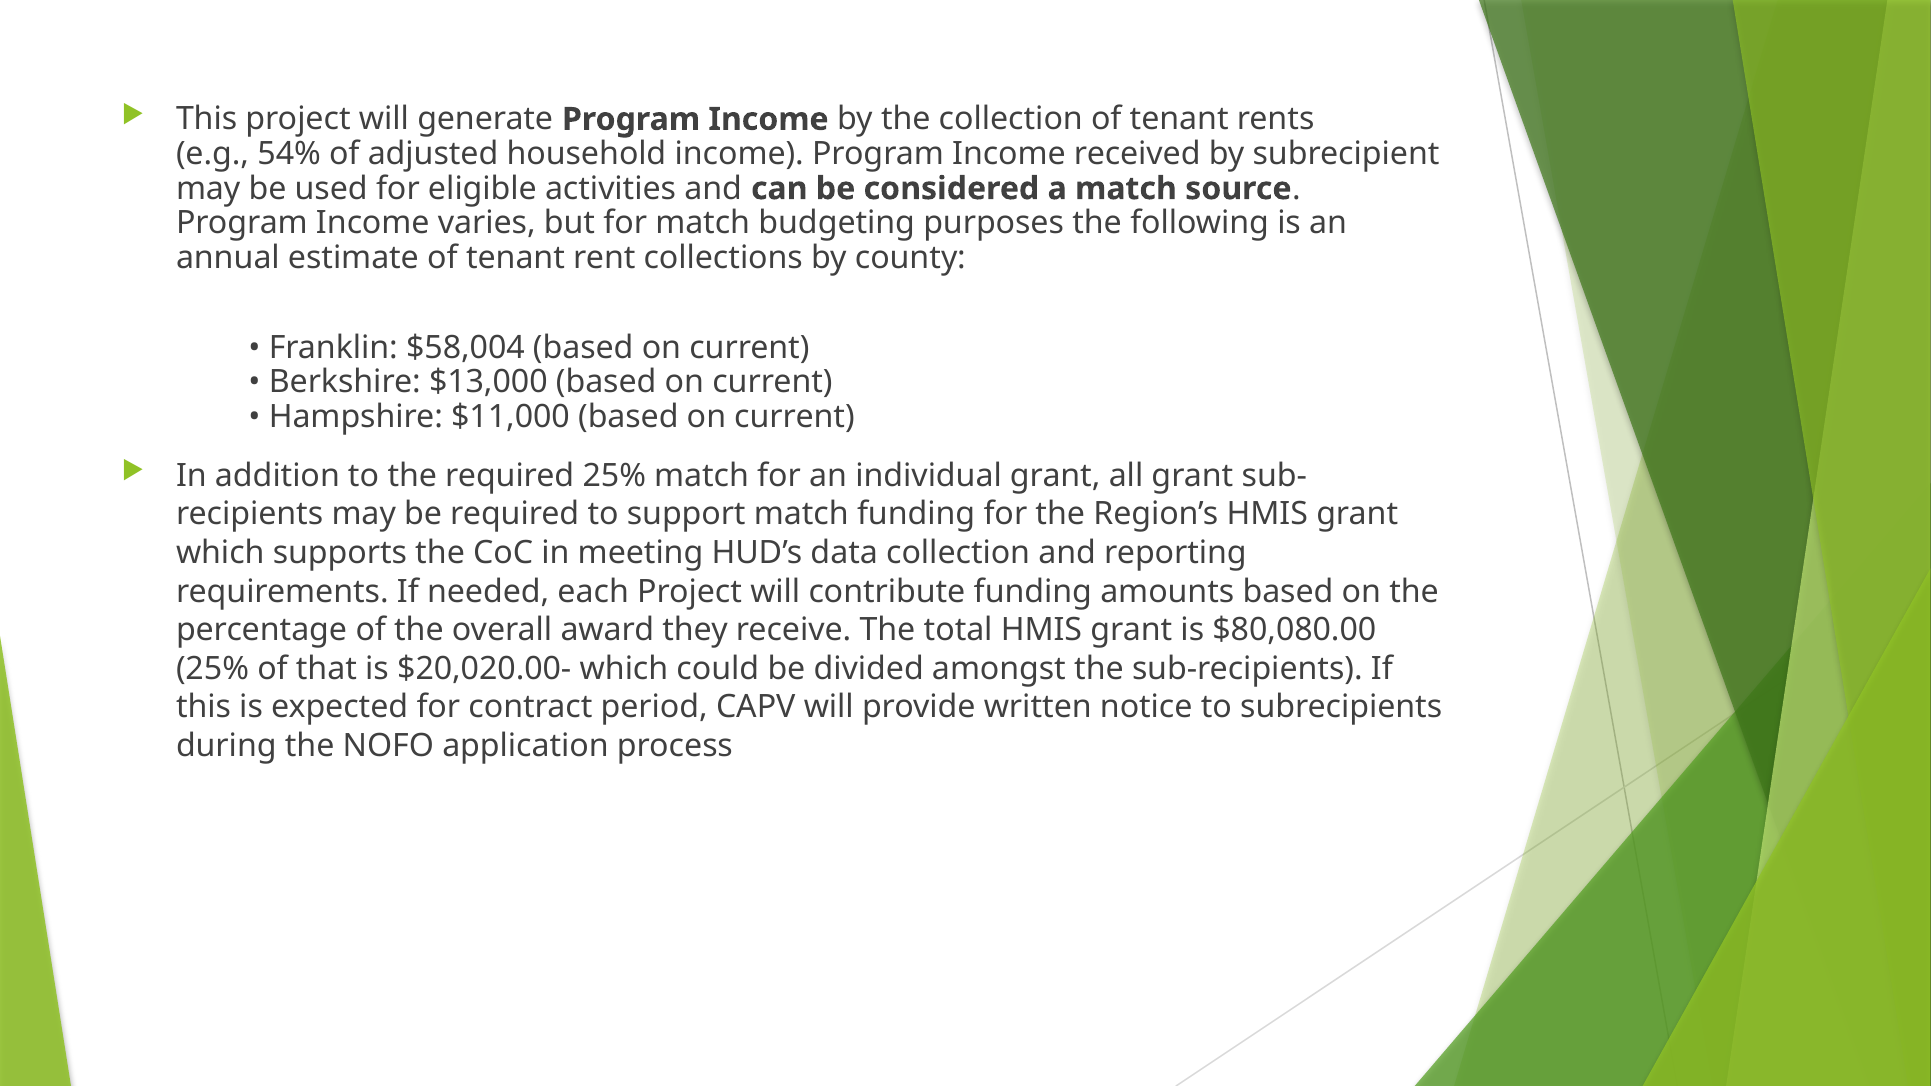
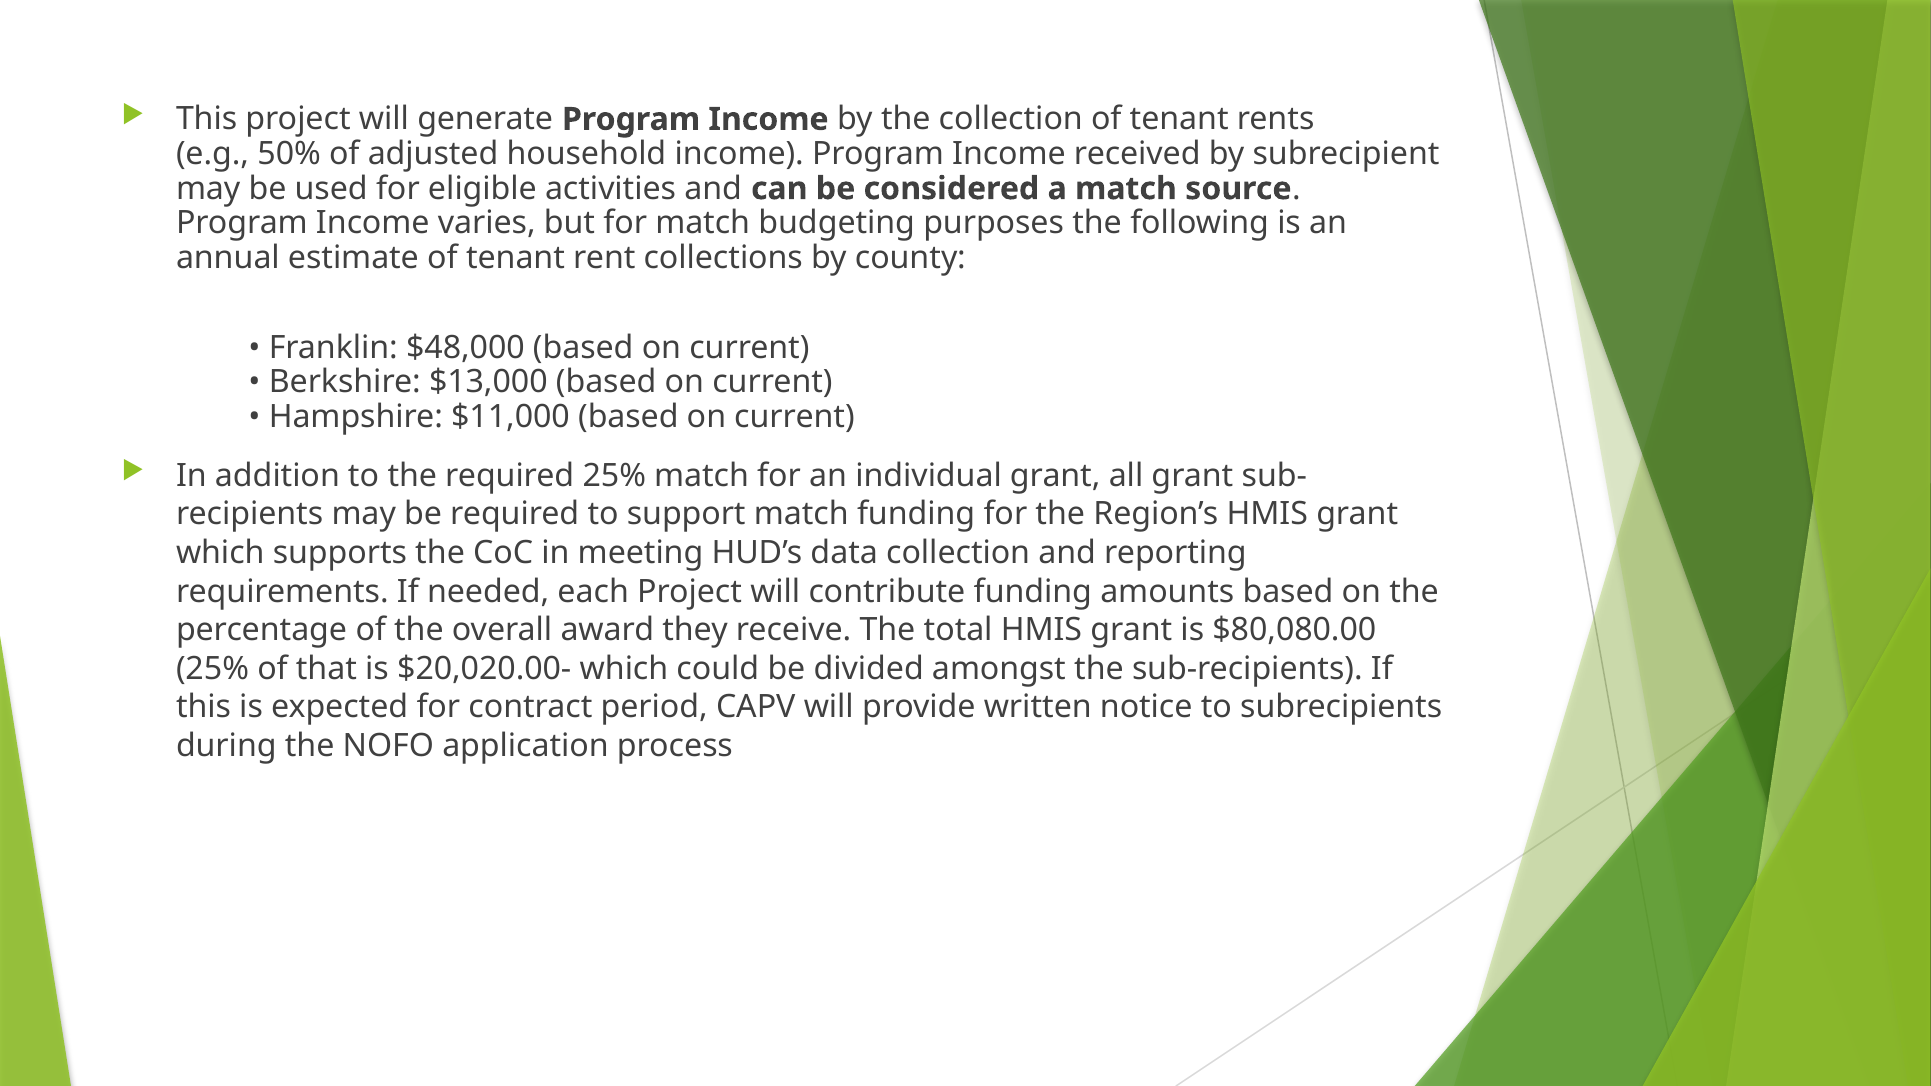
54%: 54% -> 50% (289, 154)
$58,004: $58,004 -> $48,000 (465, 347)
